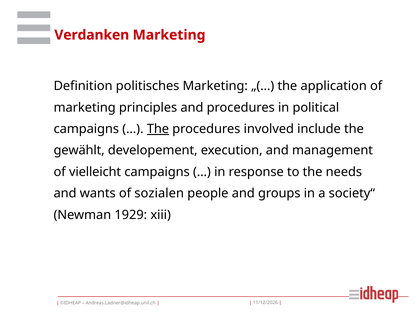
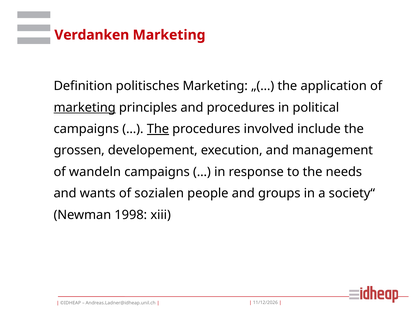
marketing underline: none -> present (85, 108)
gewählt: gewählt -> grossen (79, 151)
vielleicht: vielleicht -> wandeln (95, 172)
1929: 1929 -> 1998 (131, 215)
